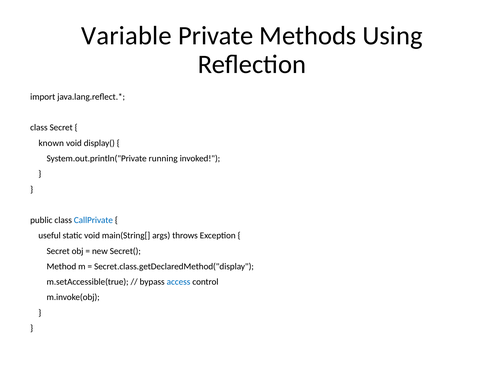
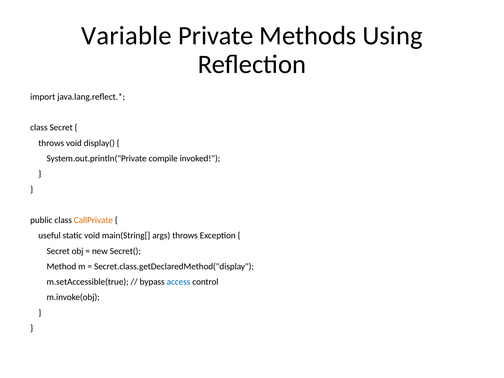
known: known -> throws (51, 143)
running: running -> compile (163, 158)
CallPrivate colour: blue -> orange (93, 220)
